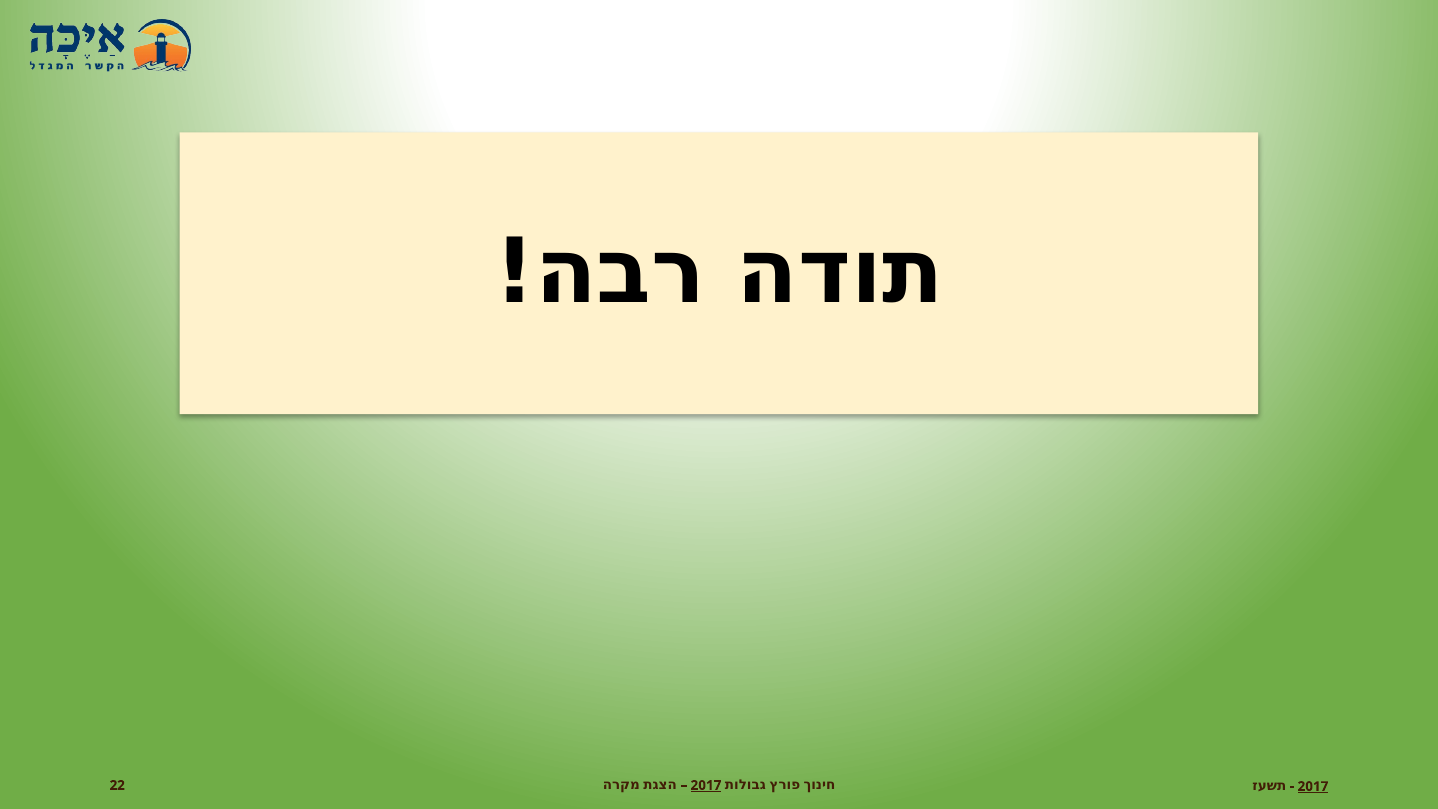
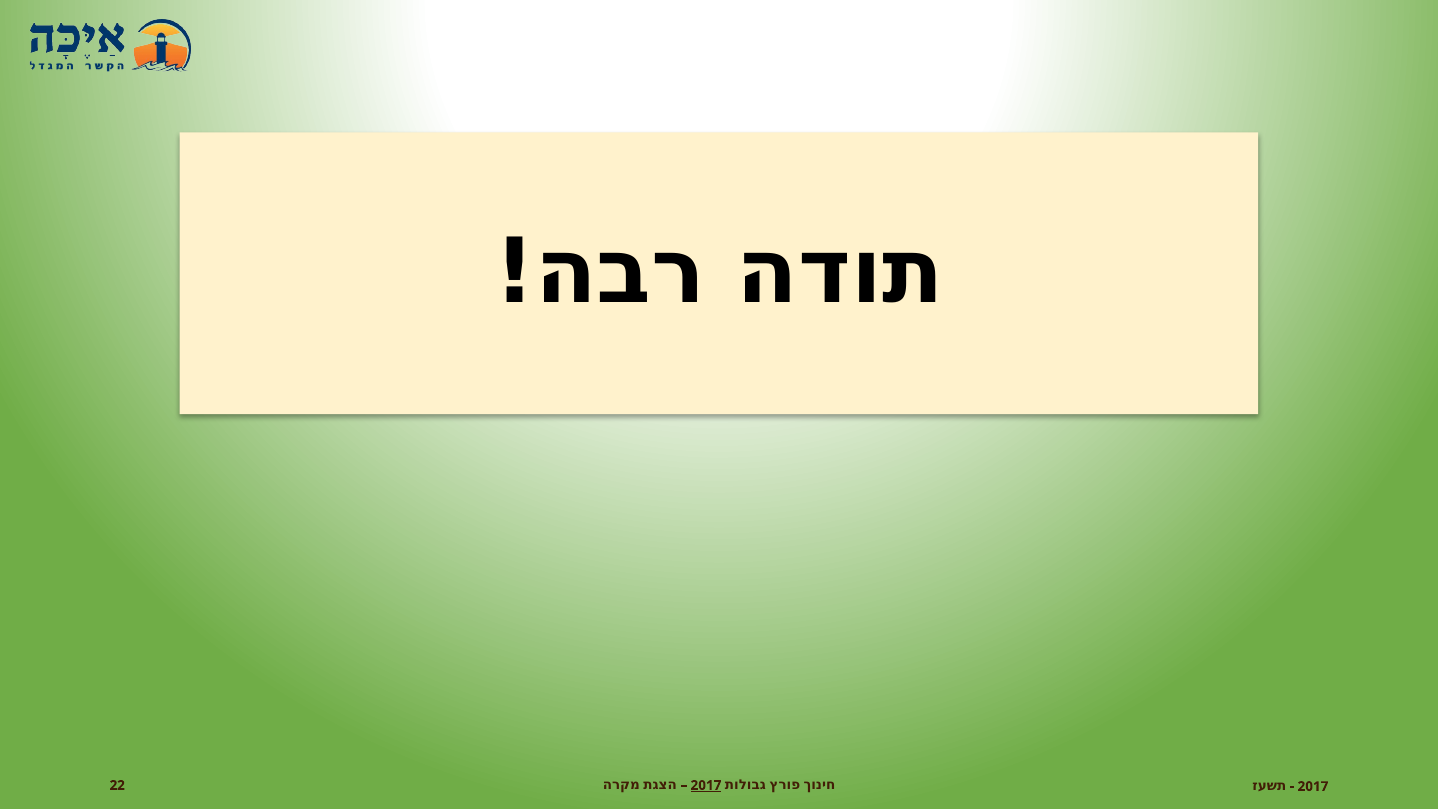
2017 underline: present -> none (1313, 786)
